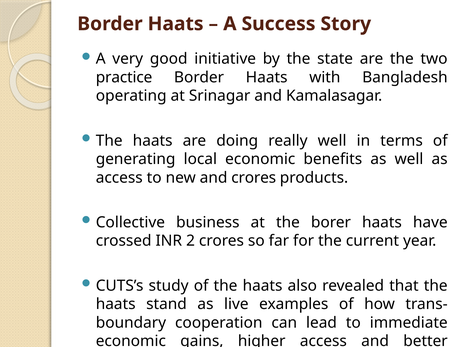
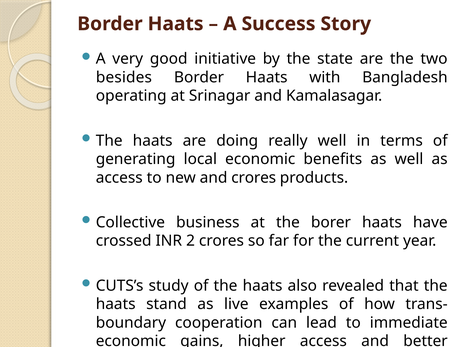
practice: practice -> besides (124, 77)
